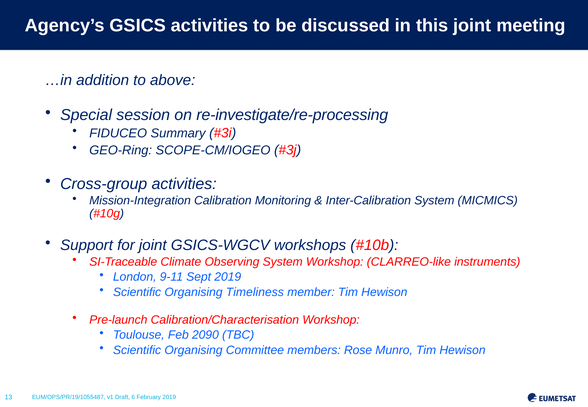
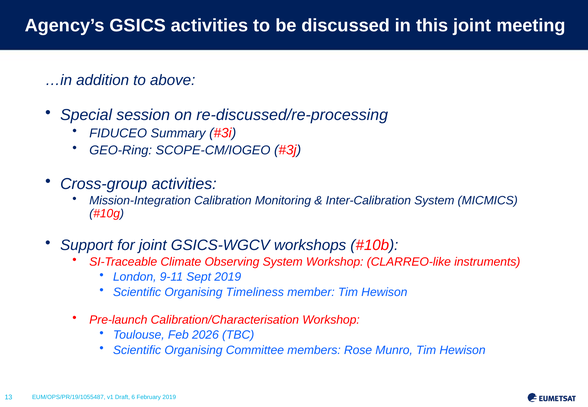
re-investigate/re-processing: re-investigate/re-processing -> re-discussed/re-processing (292, 115)
2090: 2090 -> 2026 (205, 335)
